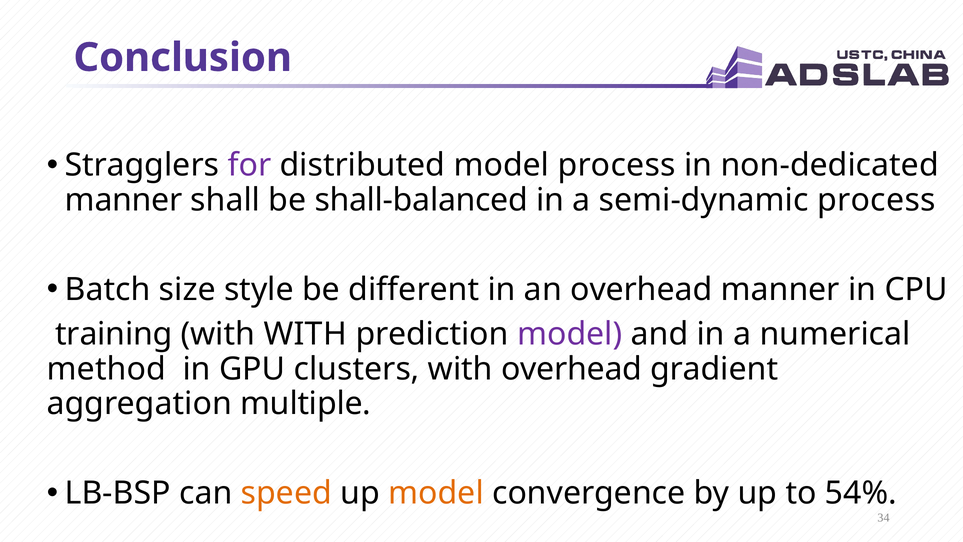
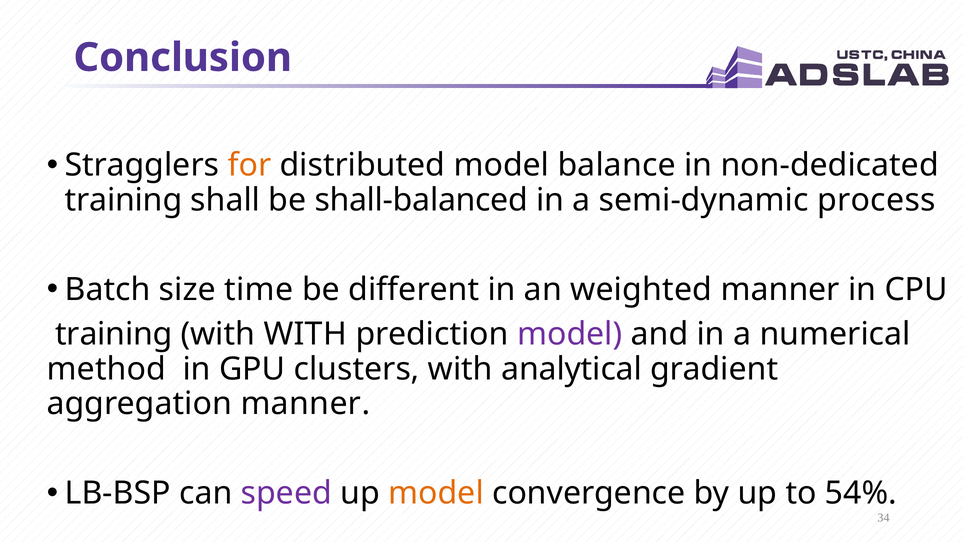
for colour: purple -> orange (249, 165)
model process: process -> balance (617, 165)
manner: manner -> training (124, 200)
style: style -> time (259, 289)
an overhead: overhead -> weighted (641, 289)
with overhead: overhead -> analytical (572, 369)
aggregation multiple: multiple -> manner (305, 404)
speed colour: orange -> purple (286, 493)
